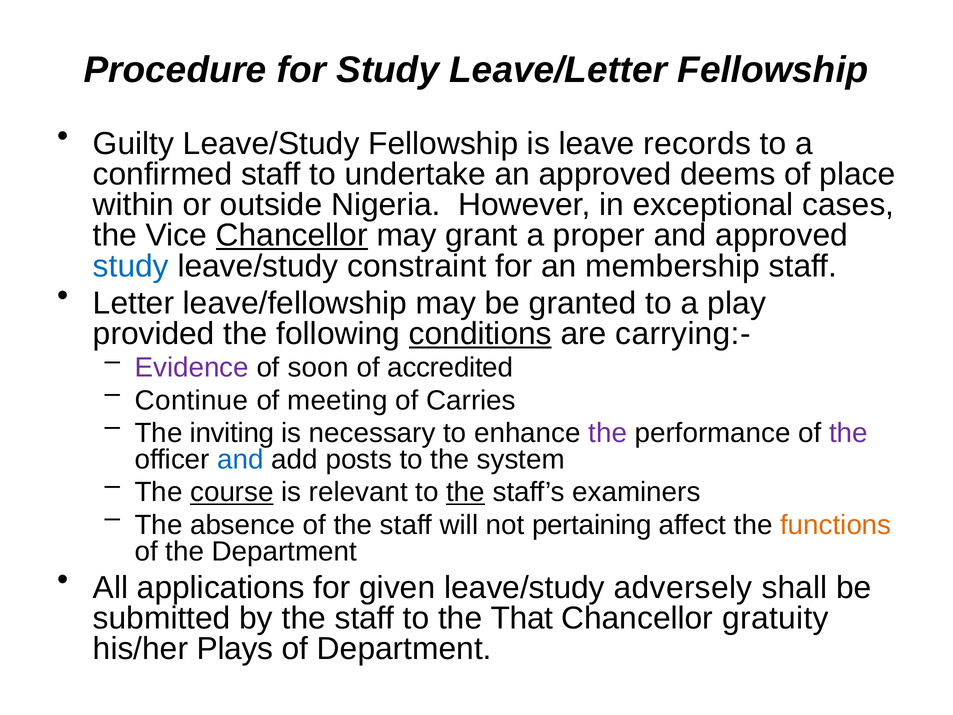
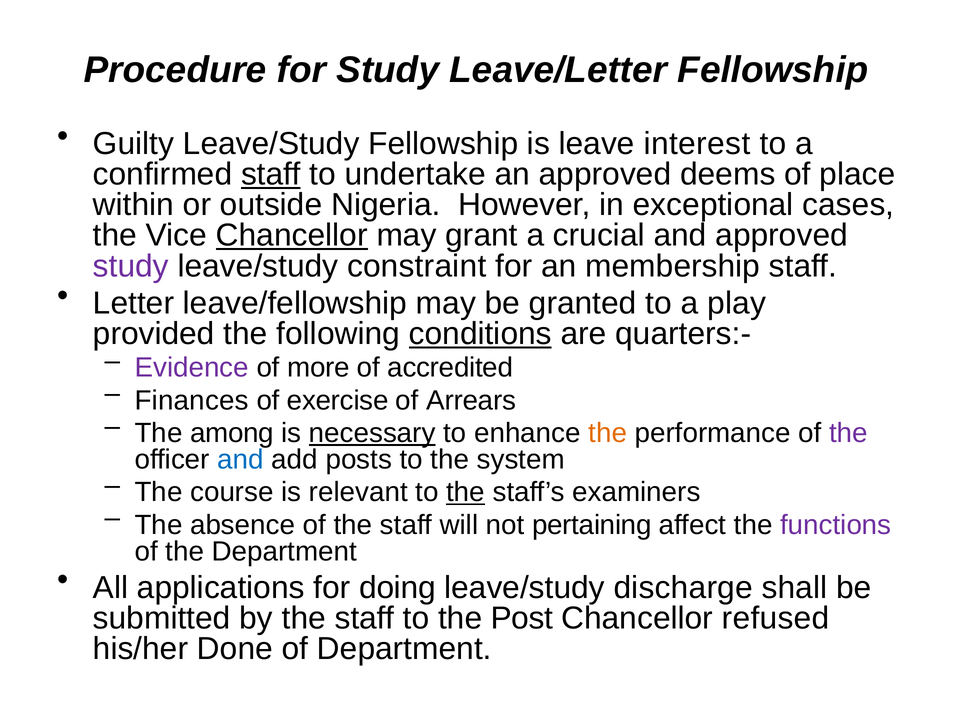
records: records -> interest (697, 144)
staff underline: none -> present (271, 174)
proper: proper -> crucial (599, 235)
study colour: blue -> purple (131, 266)
carrying:-: carrying:- -> quarters:- (683, 334)
soon: soon -> more (318, 368)
Continue: Continue -> Finances (192, 400)
meeting: meeting -> exercise (338, 400)
Carries: Carries -> Arrears (471, 400)
inviting: inviting -> among (232, 433)
necessary underline: none -> present (372, 433)
the colour: purple -> orange (608, 433)
course underline: present -> none (232, 492)
functions colour: orange -> purple (836, 525)
given: given -> doing (397, 587)
adversely: adversely -> discharge (683, 587)
That: That -> Post (522, 618)
gratuity: gratuity -> refused (776, 618)
Plays: Plays -> Done (235, 648)
